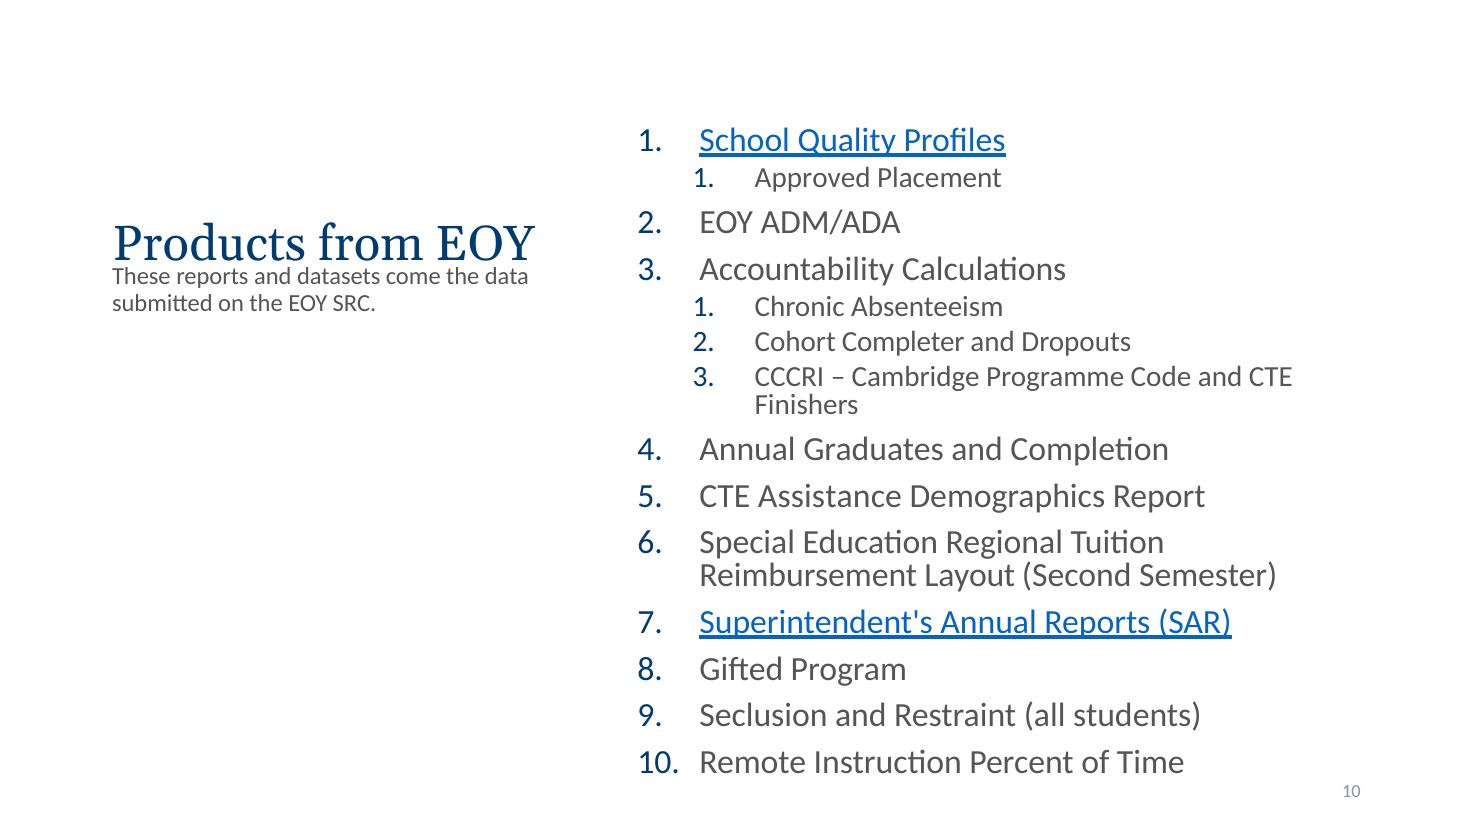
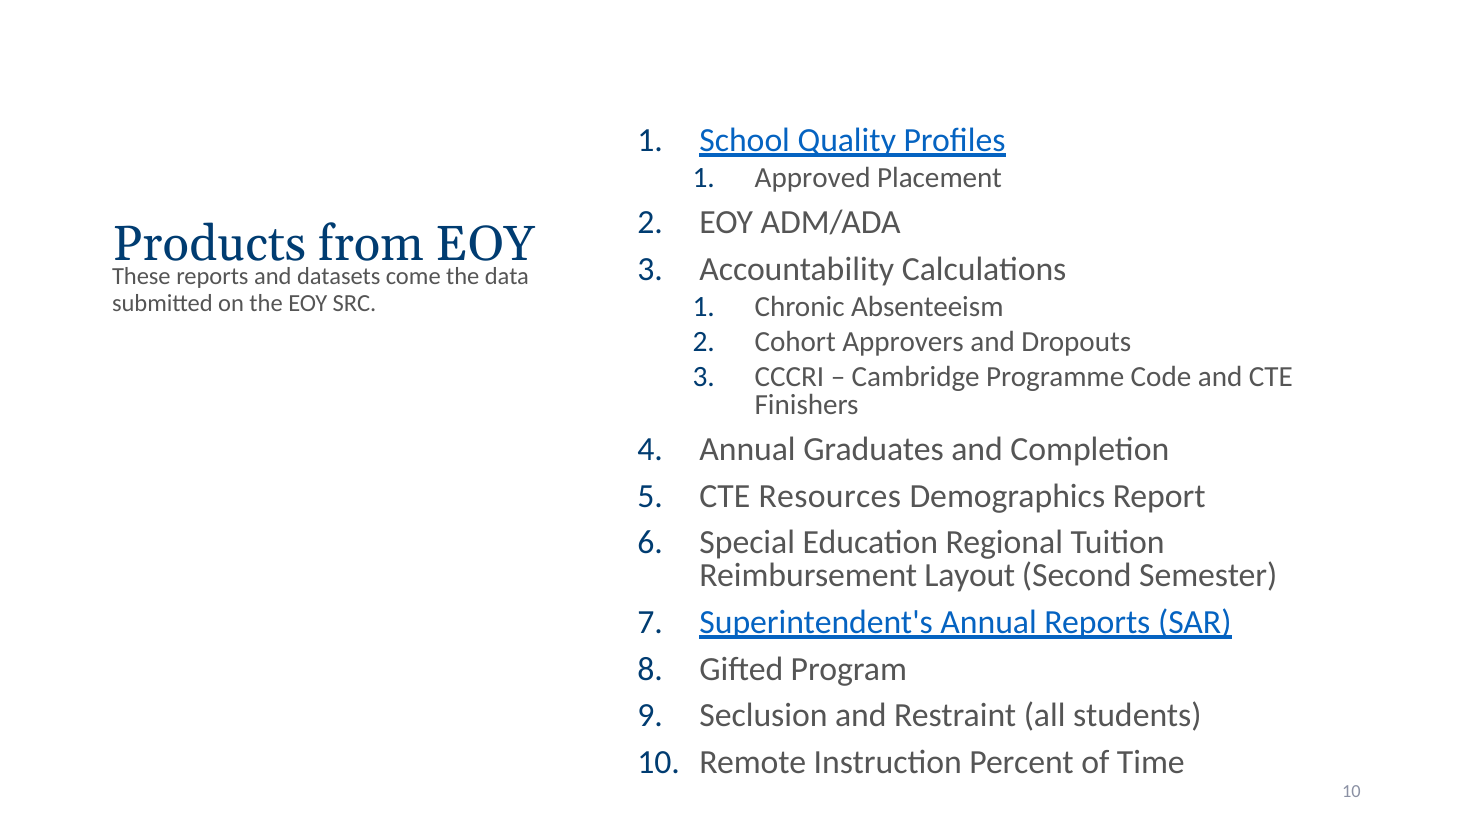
Completer: Completer -> Approvers (903, 342)
Assistance: Assistance -> Resources (830, 496)
